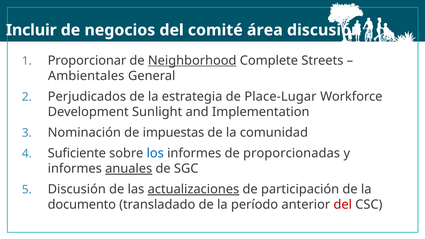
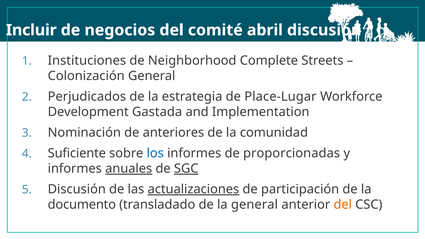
área: área -> abril (265, 30)
Proporcionar: Proporcionar -> Instituciones (87, 61)
Neighborhood underline: present -> none (192, 61)
Ambientales: Ambientales -> Colonización (86, 76)
Sunlight: Sunlight -> Gastada (157, 112)
impuestas: impuestas -> anteriores (173, 133)
SGC underline: none -> present (186, 169)
la período: período -> general (254, 205)
del colour: red -> orange (343, 205)
